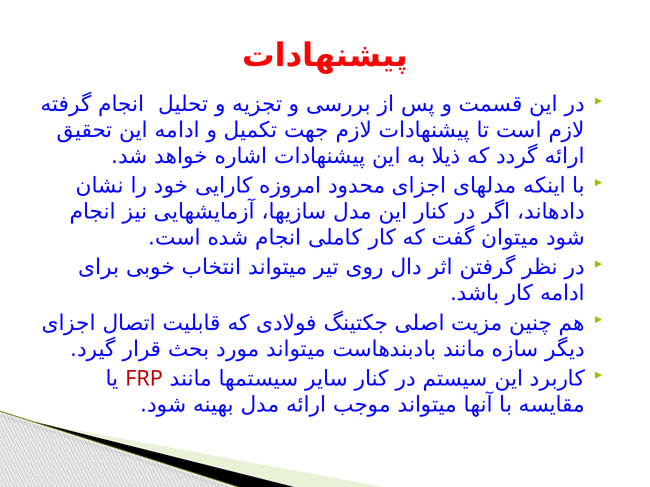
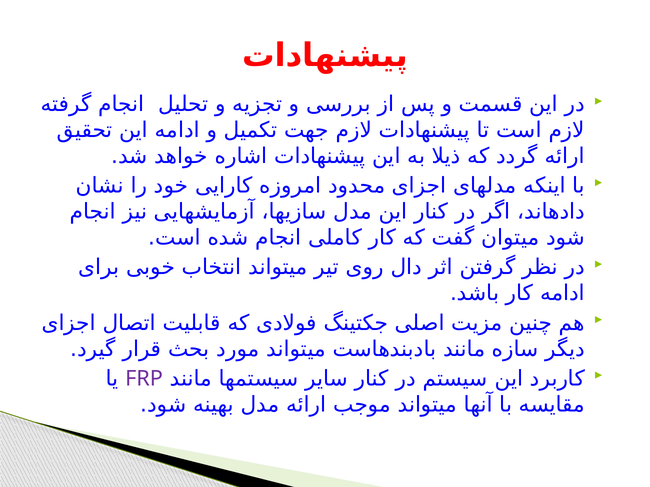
FRP colour: red -> purple (144, 379)
